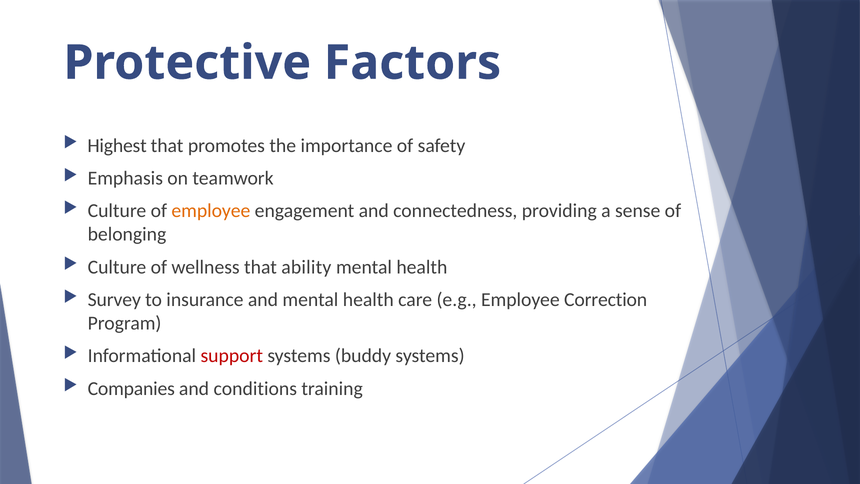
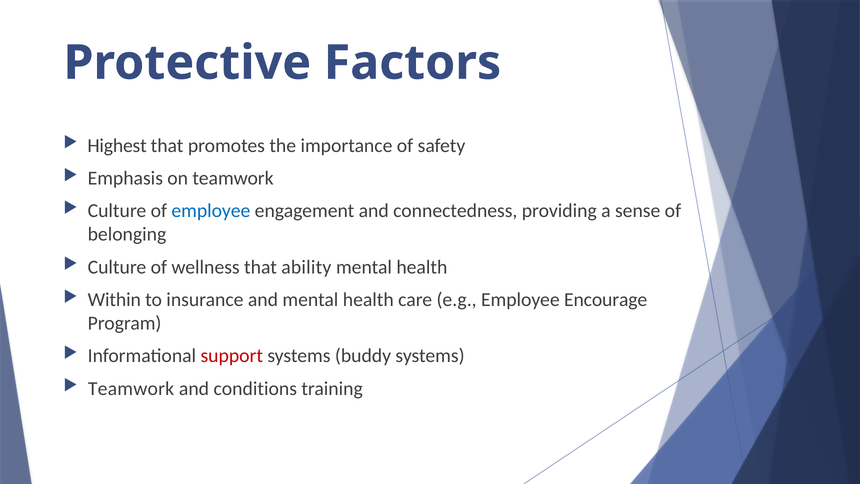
employee colour: orange -> blue (211, 211)
Survey: Survey -> Within (114, 300)
Correction: Correction -> Encourage (606, 300)
Companies: Companies -> Teamwork (131, 388)
